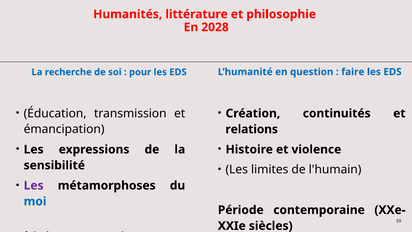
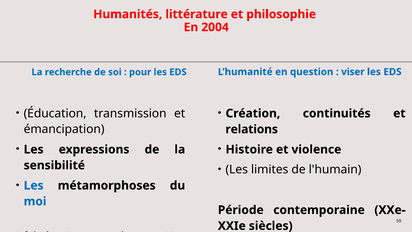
2028: 2028 -> 2004 (215, 27)
faire: faire -> viser (353, 72)
Les colour: purple -> blue (34, 185)
